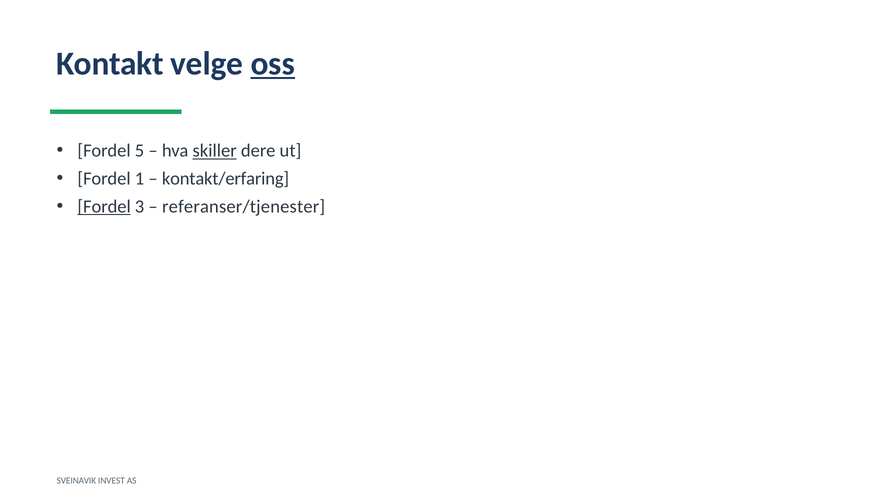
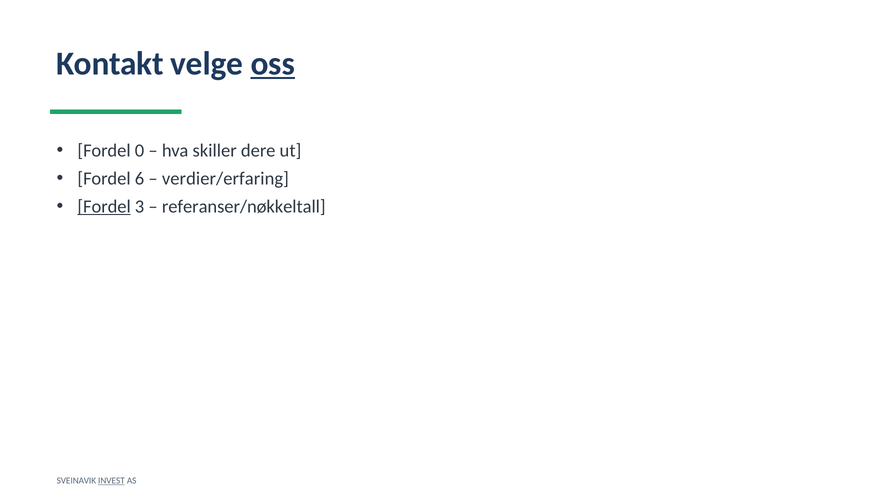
5: 5 -> 0 (140, 151)
skiller underline: present -> none (215, 151)
1: 1 -> 6 (140, 179)
kontakt/erfaring: kontakt/erfaring -> verdier/erfaring (225, 179)
referanser/tjenester: referanser/tjenester -> referanser/nøkkeltall (244, 206)
INVEST underline: none -> present (111, 480)
